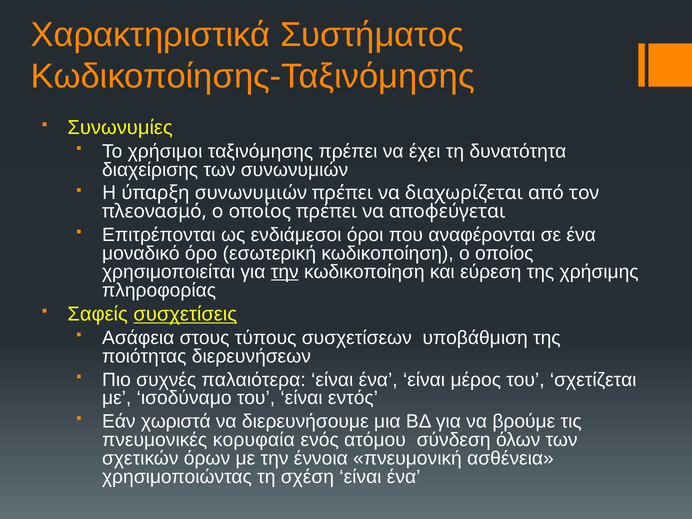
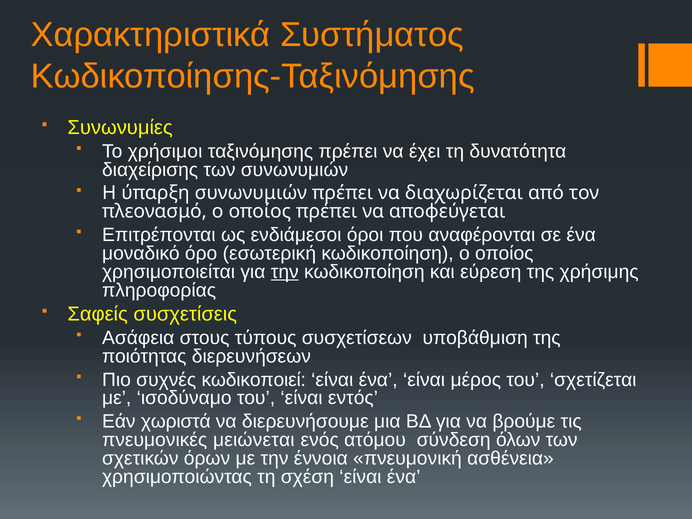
συσχετίσεις underline: present -> none (185, 314)
παλαιότερα: παλαιότερα -> κωδικοποιεί (254, 380)
κορυφαία: κορυφαία -> μειώνεται (254, 440)
